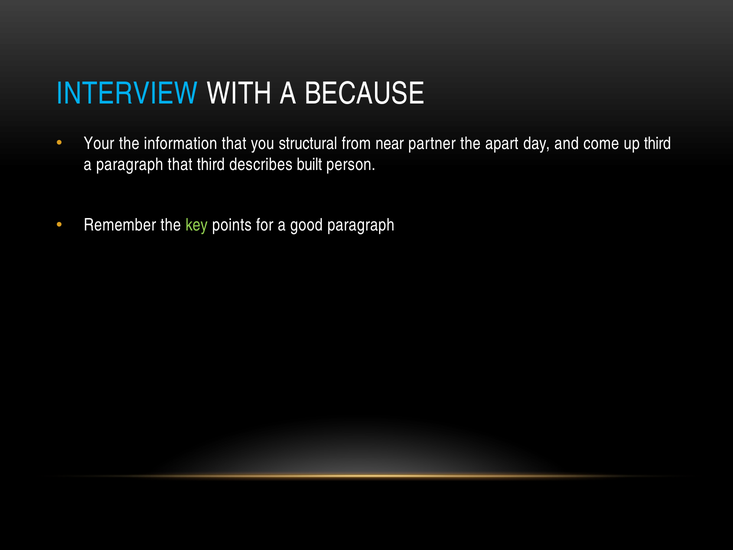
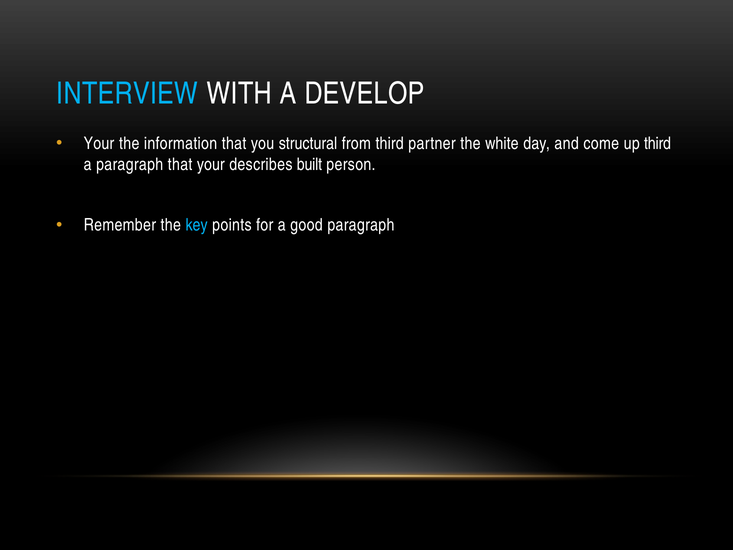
BECAUSE: BECAUSE -> DEVELOP (365, 94)
from near: near -> third (390, 144)
apart: apart -> white (502, 144)
that third: third -> your (211, 164)
key colour: light green -> light blue (197, 225)
